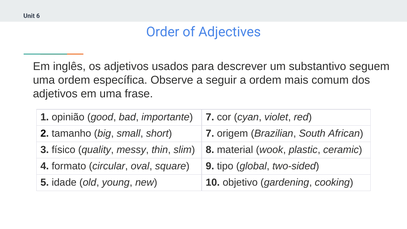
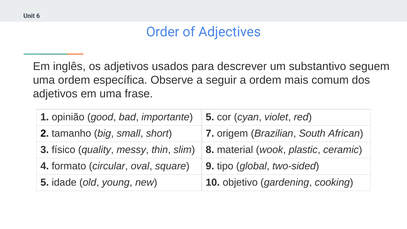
importante 7: 7 -> 5 (210, 117)
